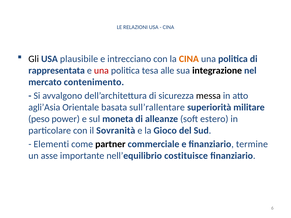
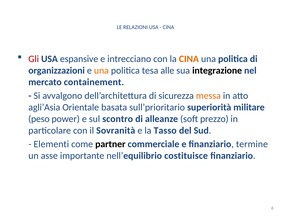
Gli colour: black -> red (34, 59)
plausibile: plausibile -> espansive (79, 59)
rappresentata: rappresentata -> organizzazioni (57, 71)
una colour: red -> orange (101, 71)
contenimento: contenimento -> containement (94, 82)
messa colour: black -> orange (208, 96)
sull’rallentare: sull’rallentare -> sull’prioritario (157, 107)
moneta: moneta -> scontro (118, 119)
estero: estero -> prezzo (214, 119)
Gioco: Gioco -> Tasso (165, 131)
